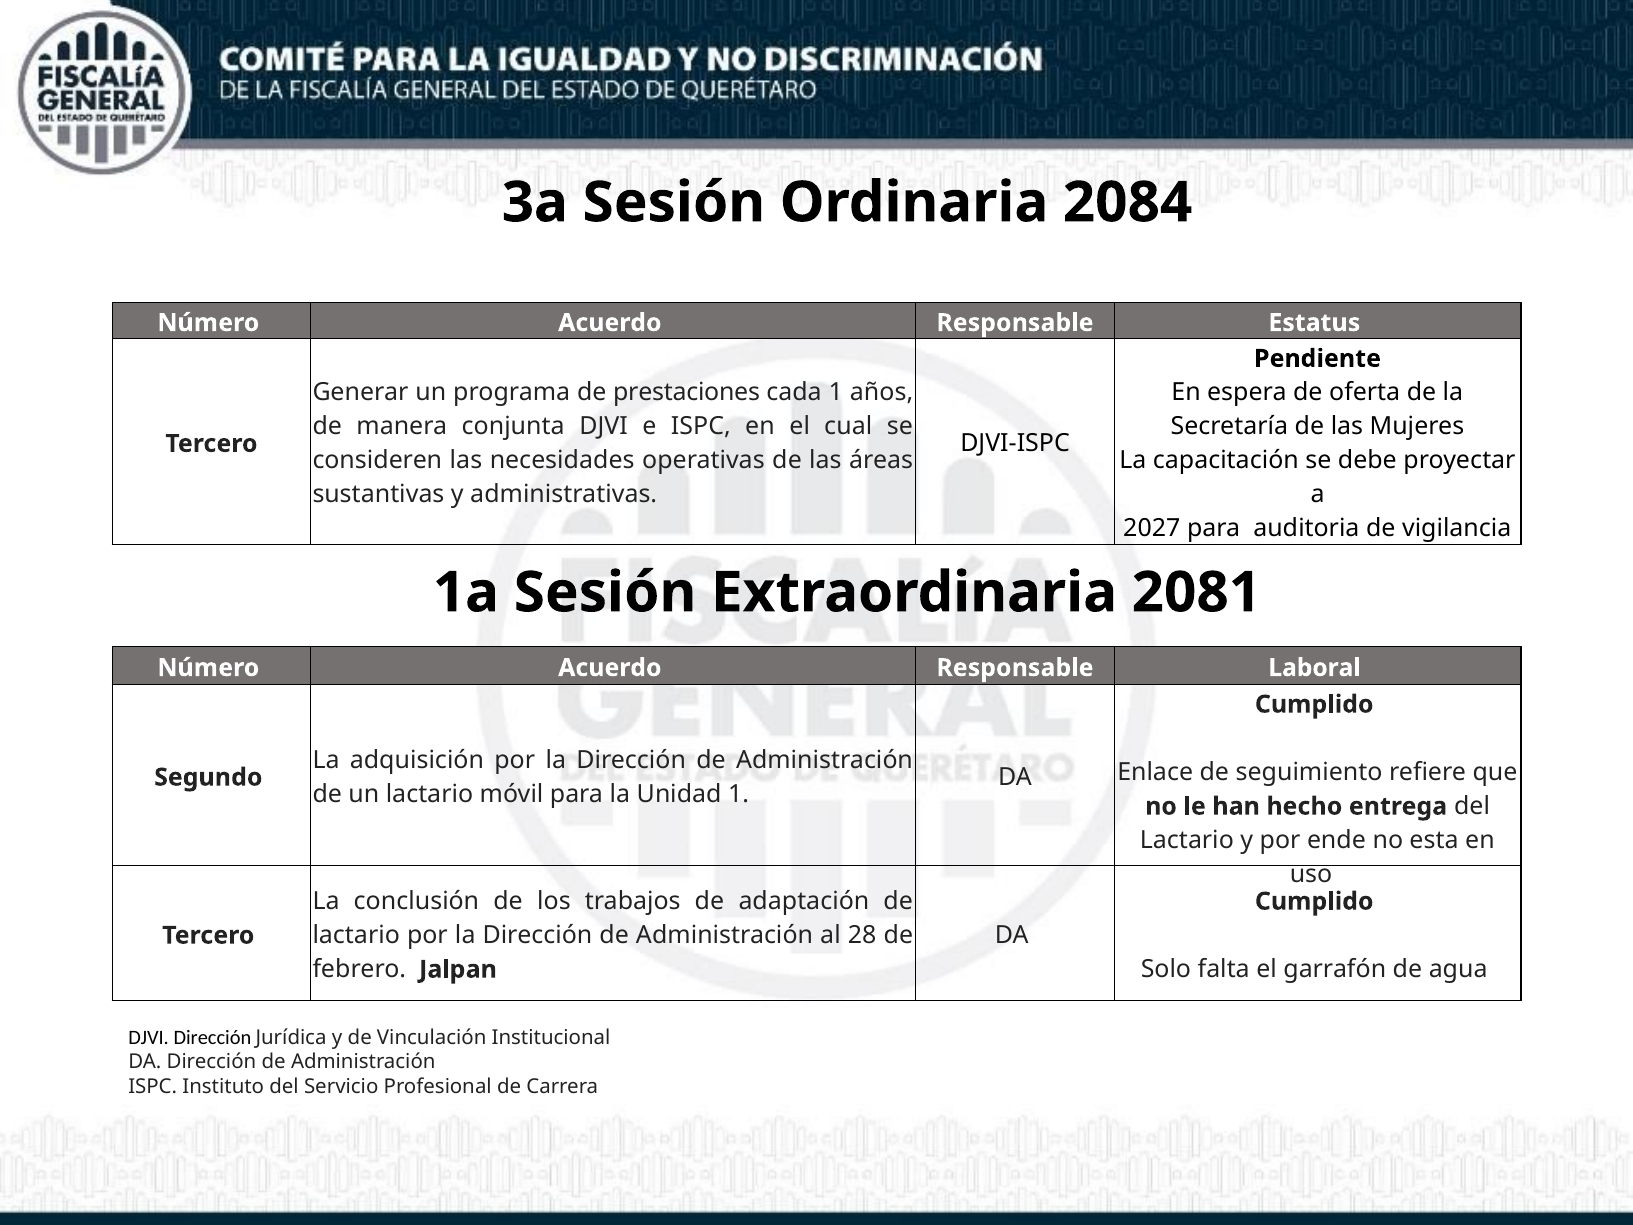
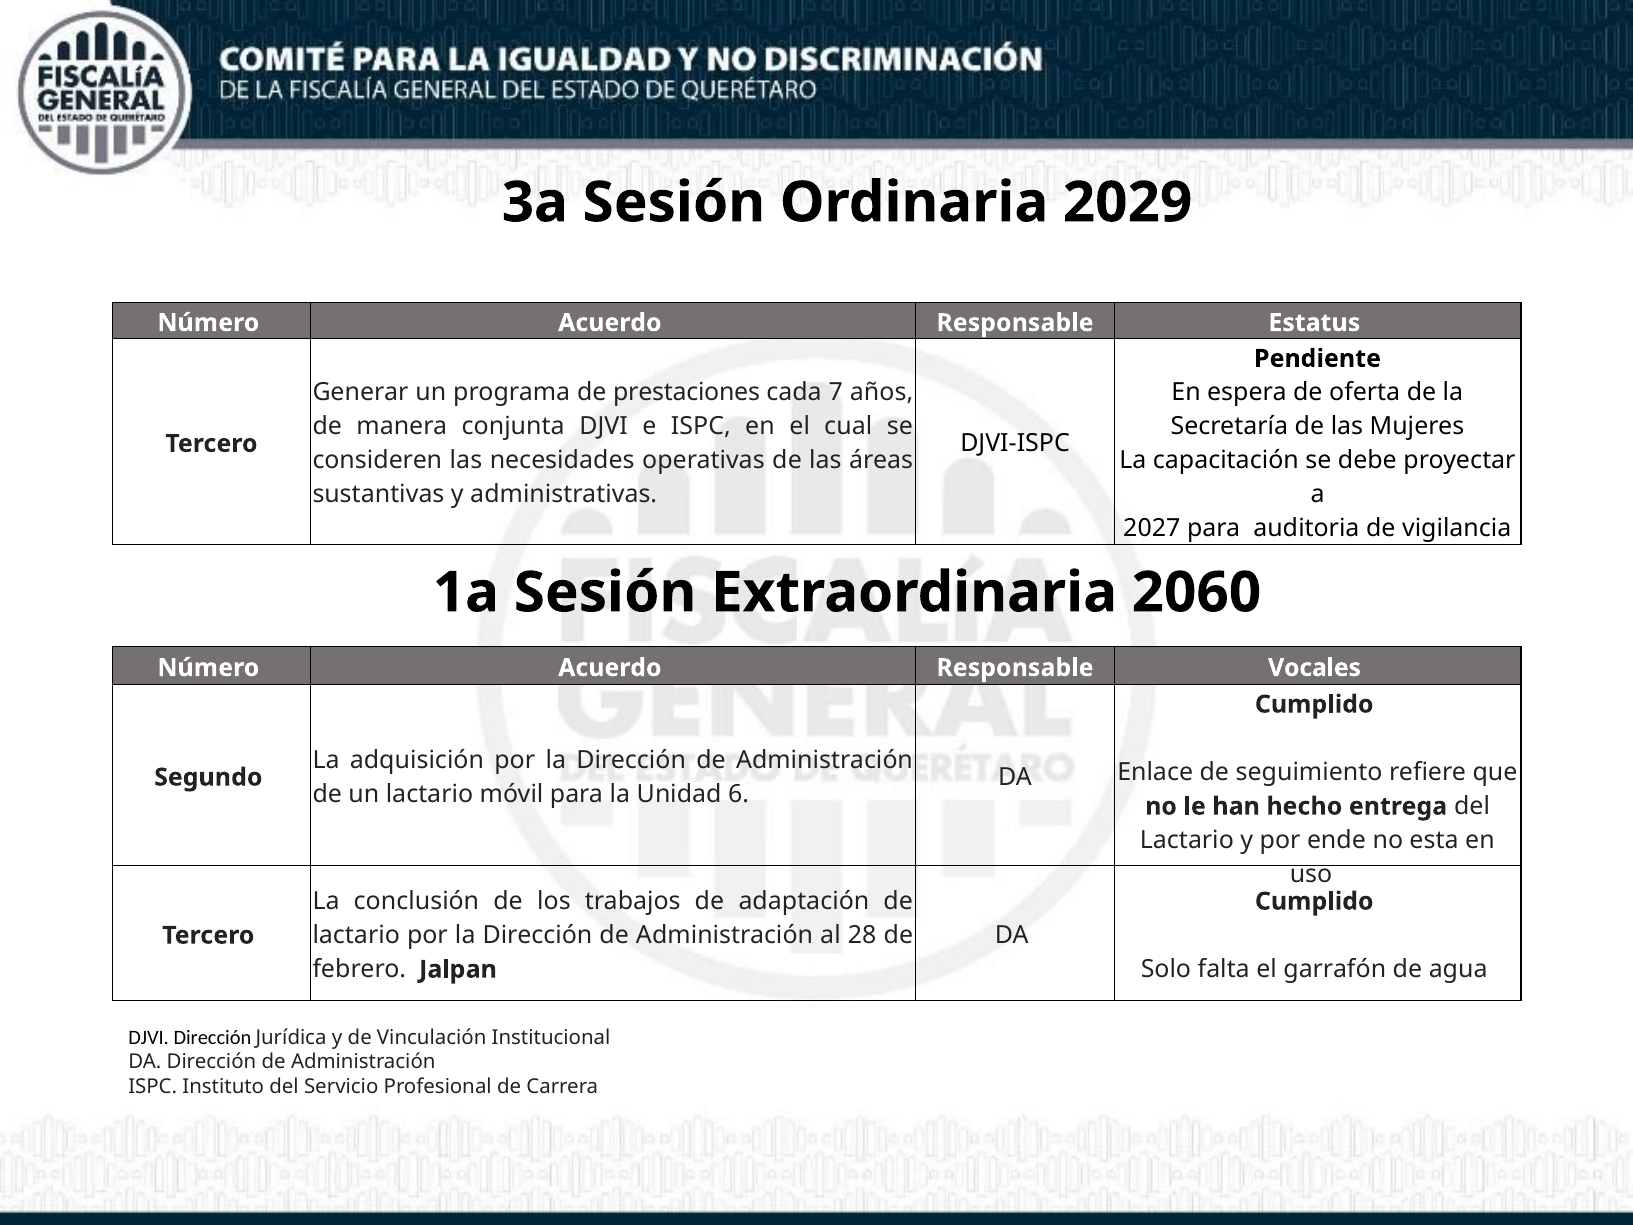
2084: 2084 -> 2029 (1128, 203)
cada 1: 1 -> 7 (836, 392)
2081: 2081 -> 2060 (1196, 593)
Laboral: Laboral -> Vocales (1314, 668)
Unidad 1: 1 -> 6 (739, 794)
